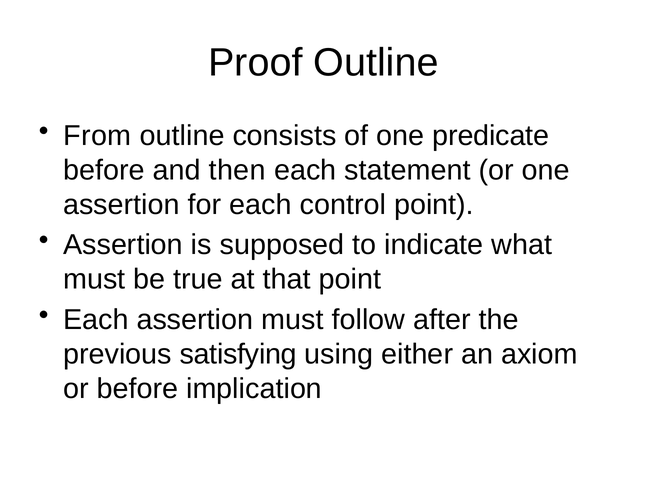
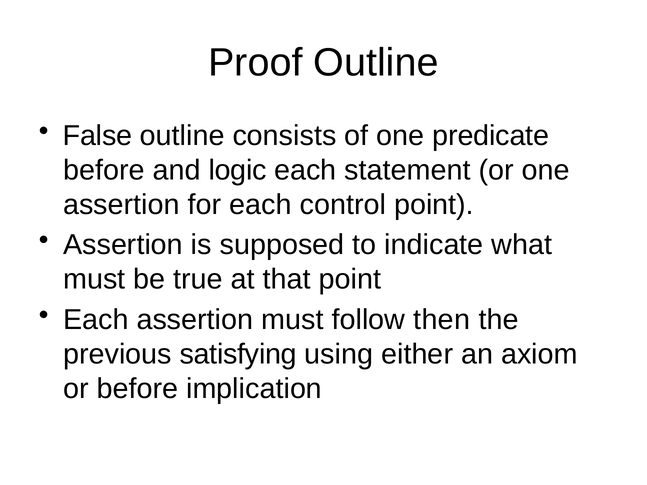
From: From -> False (98, 136)
then: then -> logic (238, 170)
after: after -> then (442, 320)
